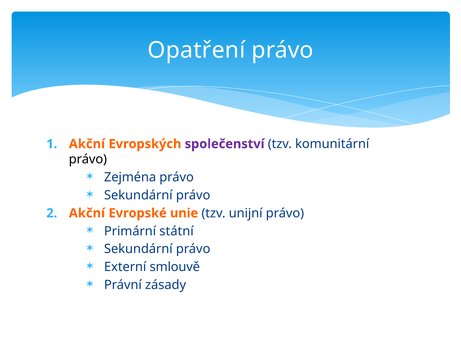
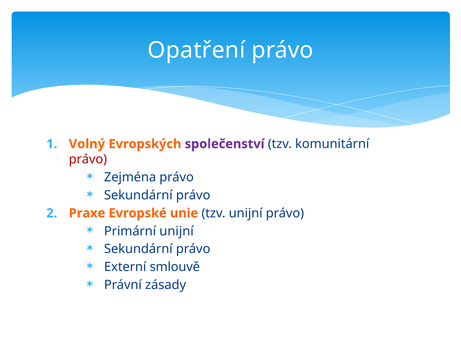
Akční: Akční -> Volný (87, 144)
právo colour: black -> red (88, 159)
Akční: Akční -> Praxe (87, 213)
Primární státní: státní -> unijní (177, 231)
